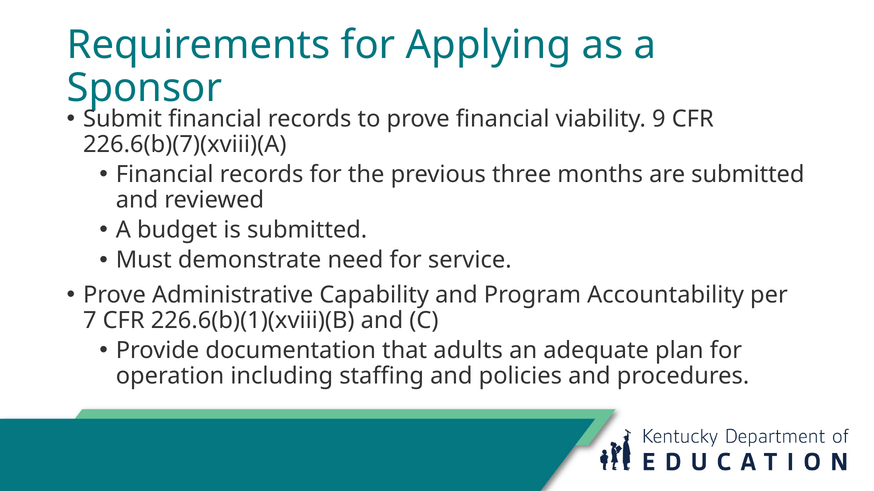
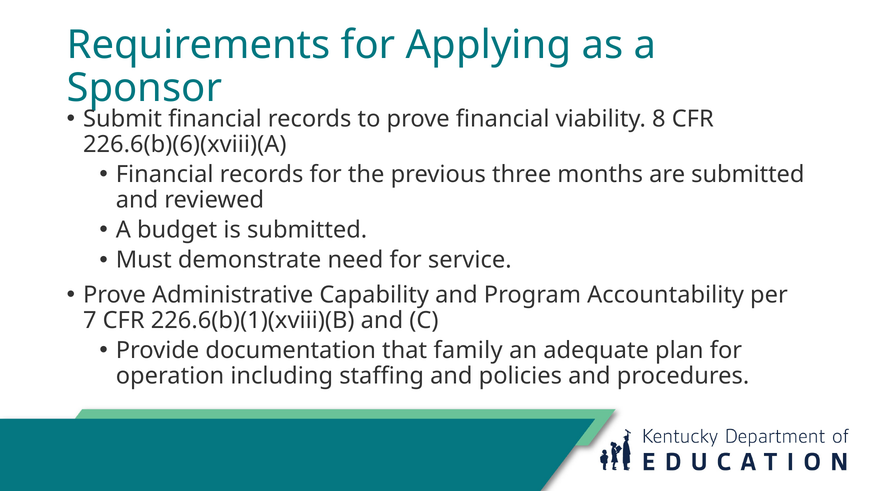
9: 9 -> 8 (659, 119)
226.6(b)(7)(xviii)(A: 226.6(b)(7)(xviii)(A -> 226.6(b)(6)(xviii)(A (185, 145)
adults: adults -> family (468, 351)
